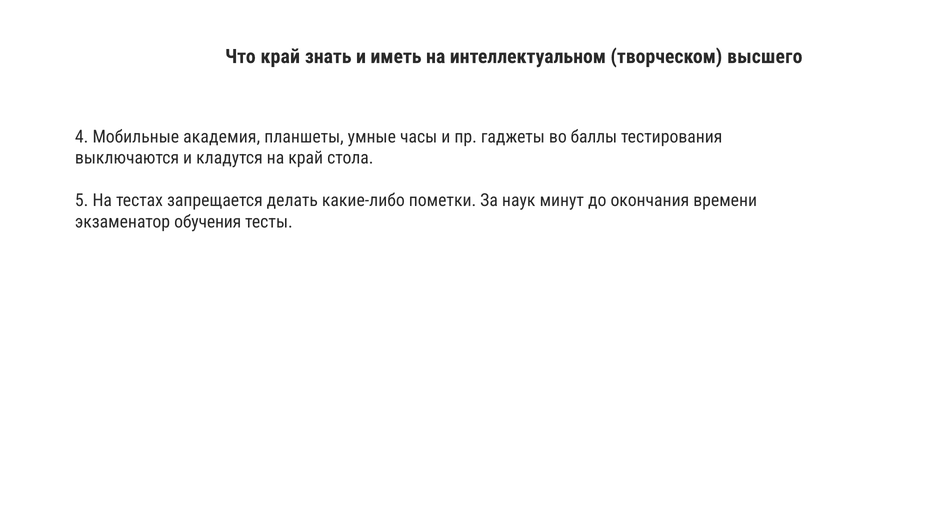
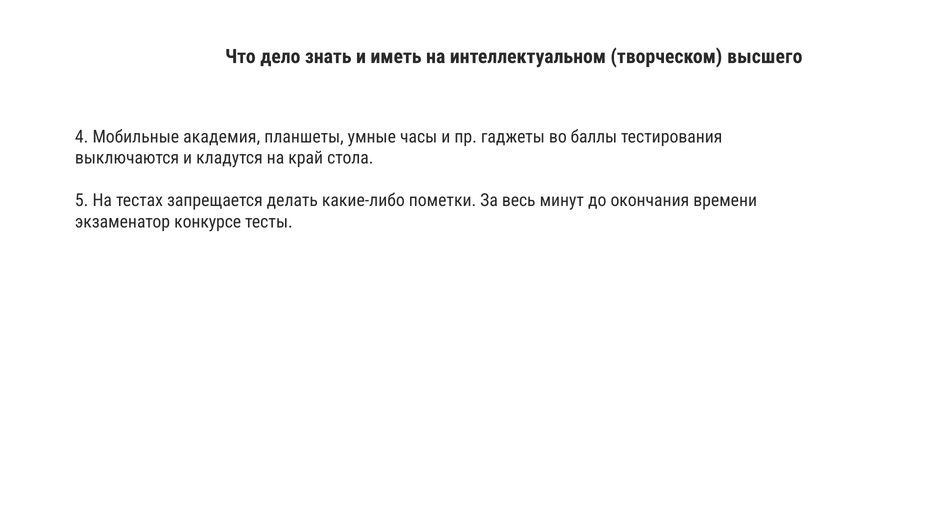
Что край: край -> дело (280, 57)
наук: наук -> весь (519, 201)
обучения: обучения -> конкурсе (208, 222)
